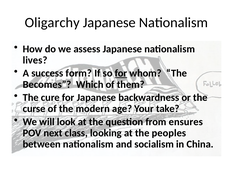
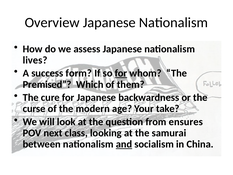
Oligarchy: Oligarchy -> Overview (52, 23)
Becomes: Becomes -> Premised (47, 84)
peoples: peoples -> samurai (169, 133)
and underline: none -> present (124, 144)
